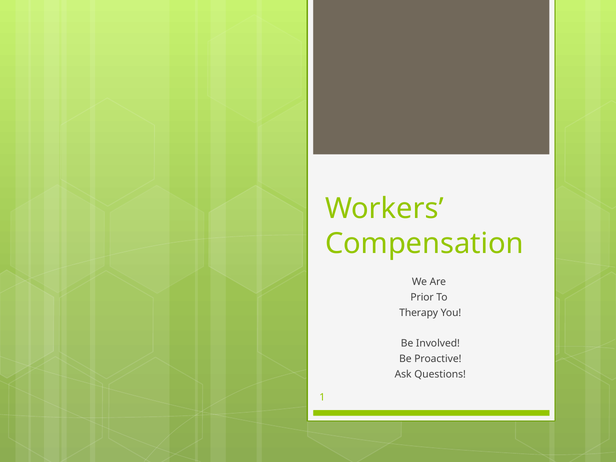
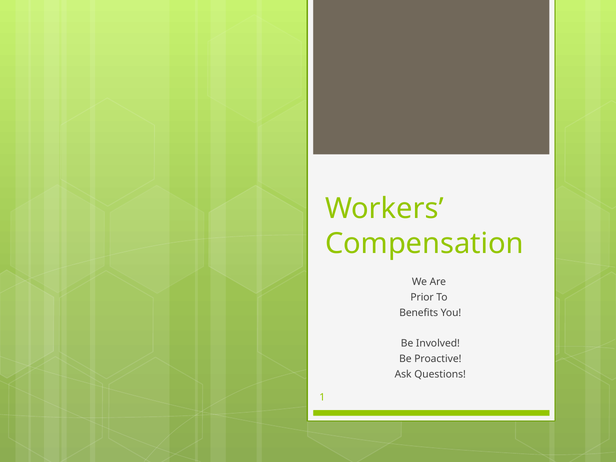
Therapy: Therapy -> Benefits (419, 313)
